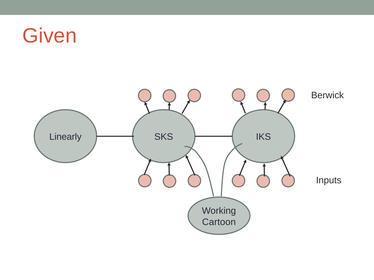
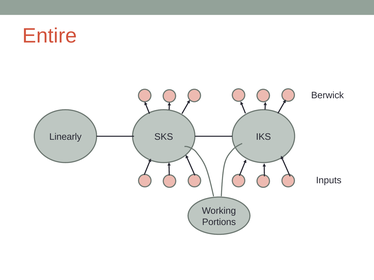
Given: Given -> Entire (50, 36)
Cartoon: Cartoon -> Portions (219, 222)
